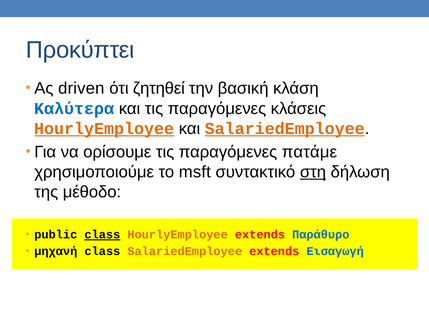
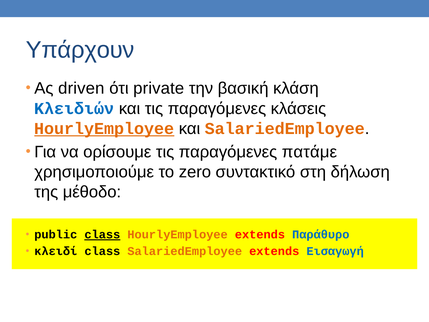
Προκύπτει: Προκύπτει -> Υπάρχουν (80, 50)
ζητηθεί: ζητηθεί -> private (159, 88)
Καλύτερα: Καλύτερα -> Κλειδιών (74, 108)
SalariedEmployee underline: present -> none (285, 128)
msft: msft -> zero (195, 172)
στη underline: present -> none (313, 172)
μηχανή: μηχανή -> κλειδί (56, 251)
